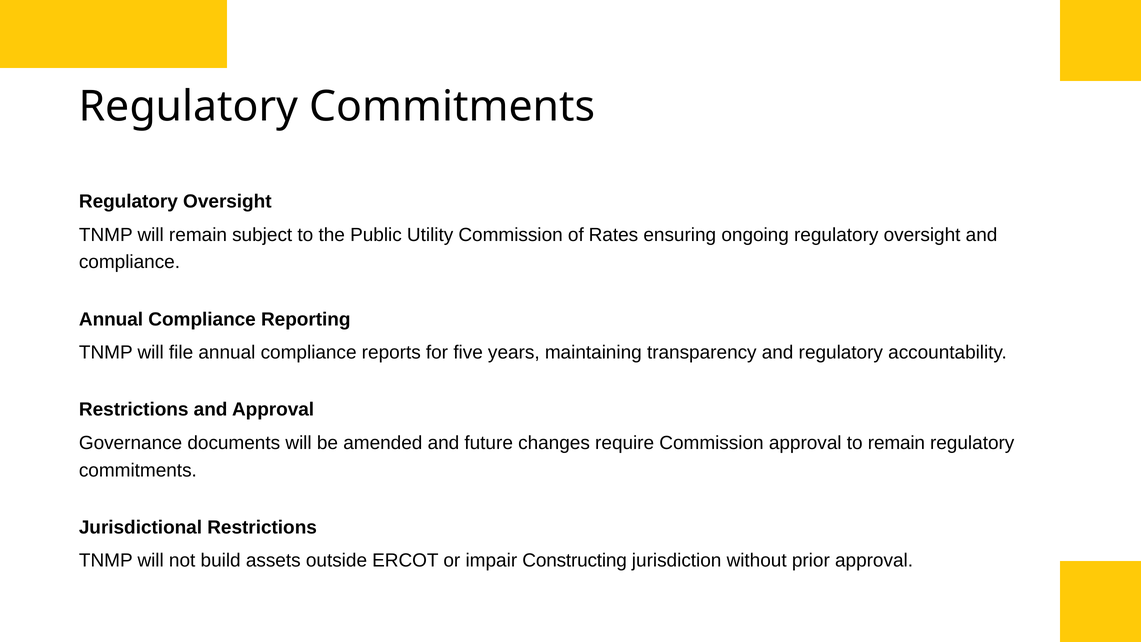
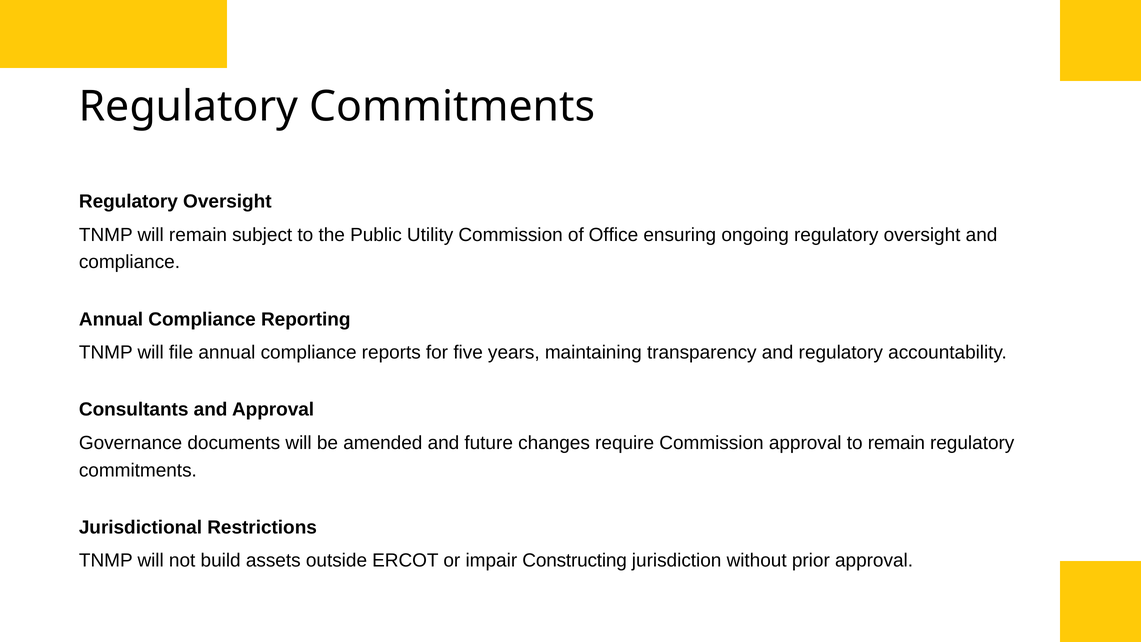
Rates: Rates -> Office (613, 235)
Restrictions: Restrictions -> Consultants (134, 410)
